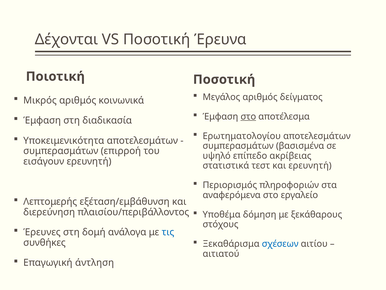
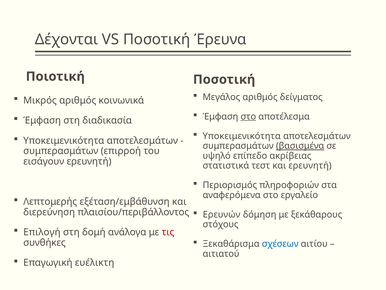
Ερωτηματολογίου: Ερωτηματολογίου -> Υποκειμενικότητα (242, 136)
βασισμένα underline: none -> present (300, 146)
Υποθέμα: Υποθέμα -> Ερευνών (222, 214)
Έρευνες: Έρευνες -> Επιλογή (42, 232)
τις colour: blue -> red (168, 232)
άντληση: άντληση -> ευέλικτη (95, 262)
